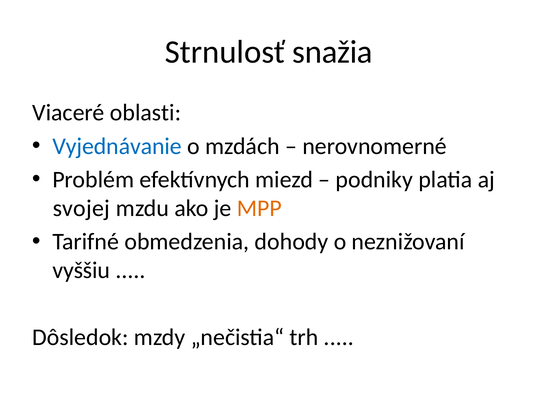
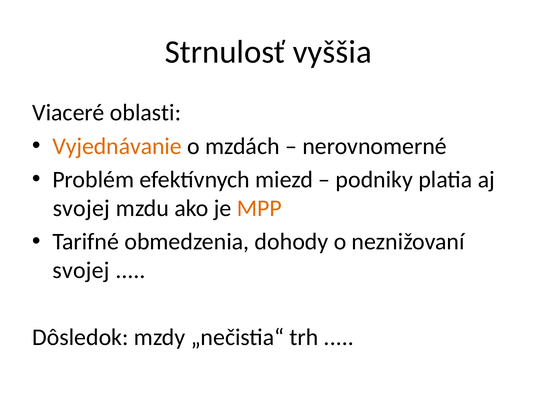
snažia: snažia -> vyššia (332, 52)
Vyjednávanie colour: blue -> orange (117, 146)
vyššiu: vyššiu -> svojej (81, 270)
